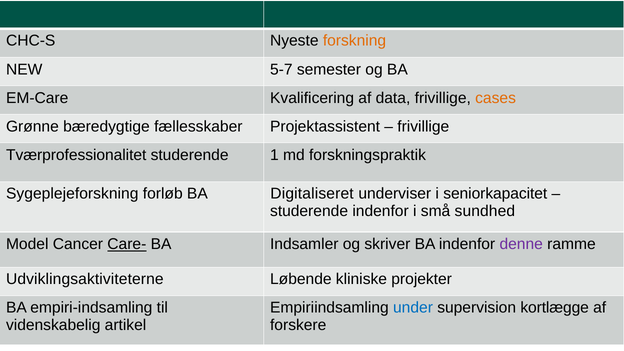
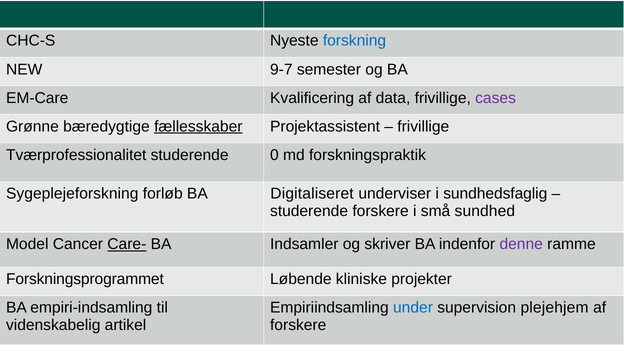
forskning colour: orange -> blue (354, 41)
5-7: 5-7 -> 9-7 (281, 69)
cases colour: orange -> purple (496, 98)
fællesskaber underline: none -> present (198, 126)
1: 1 -> 0 (274, 155)
seniorkapacitet: seniorkapacitet -> sundhedsfaglig (495, 194)
studerende indenfor: indenfor -> forskere (381, 211)
Udviklingsaktiviteterne: Udviklingsaktiviteterne -> Forskningsprogrammet (85, 279)
kortlægge: kortlægge -> plejehjem (555, 308)
